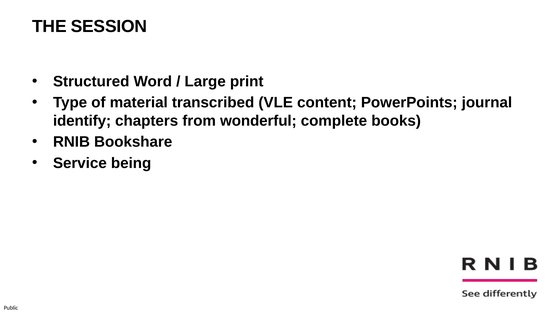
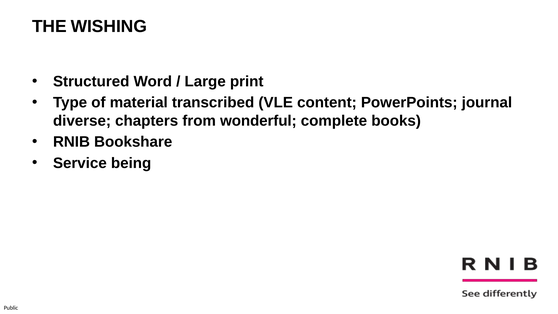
SESSION: SESSION -> WISHING (109, 26)
identify: identify -> diverse (82, 121)
